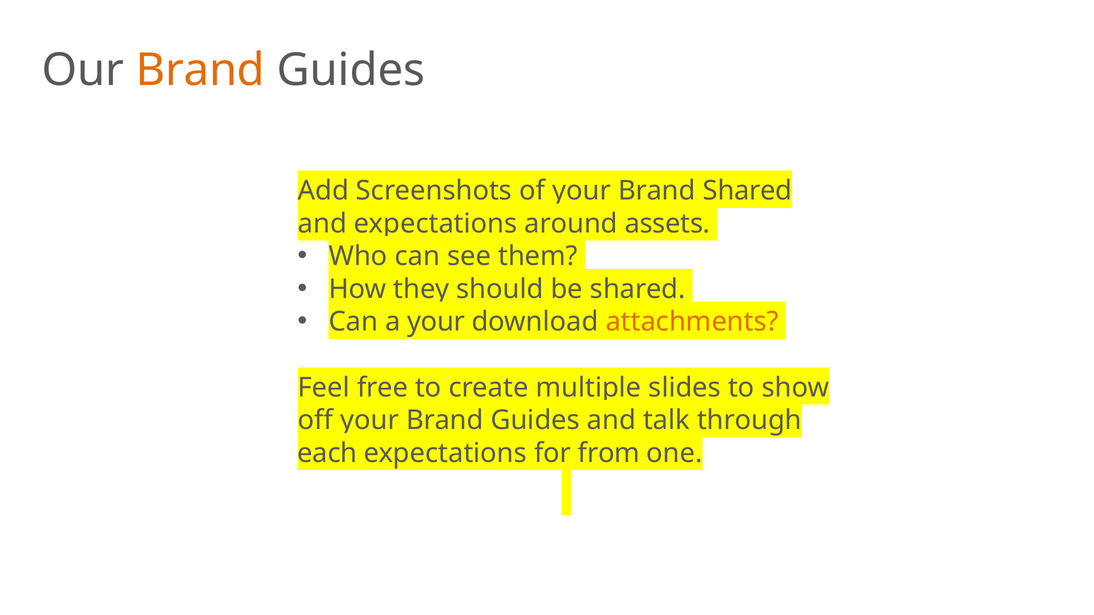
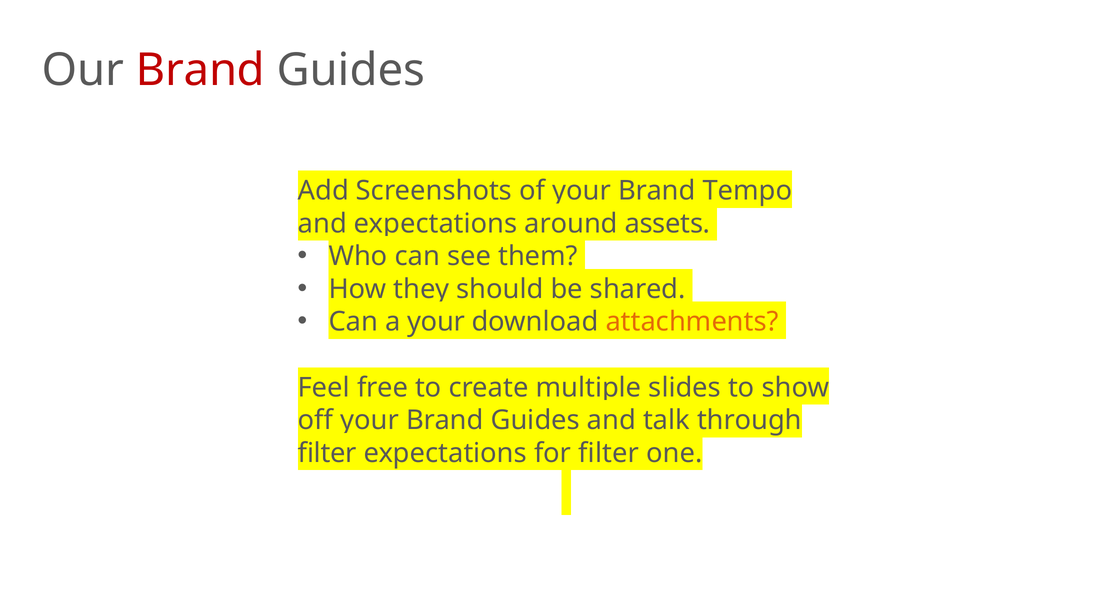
Brand colour: orange -> red (200, 70)
Shared: Shared -> Tempo (747, 191)
each: each -> filter (327, 453)
for from: from -> filter (609, 453)
